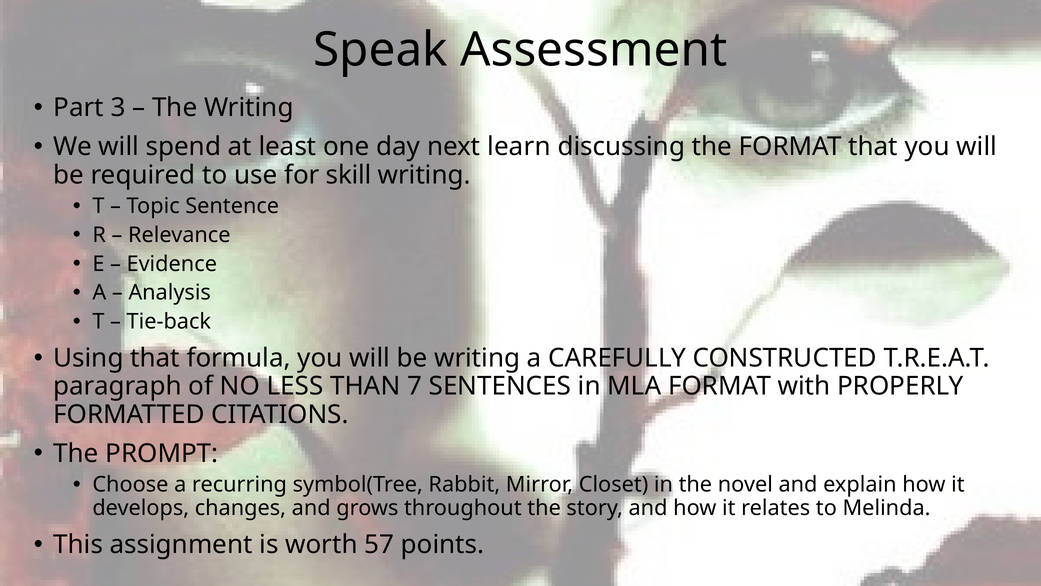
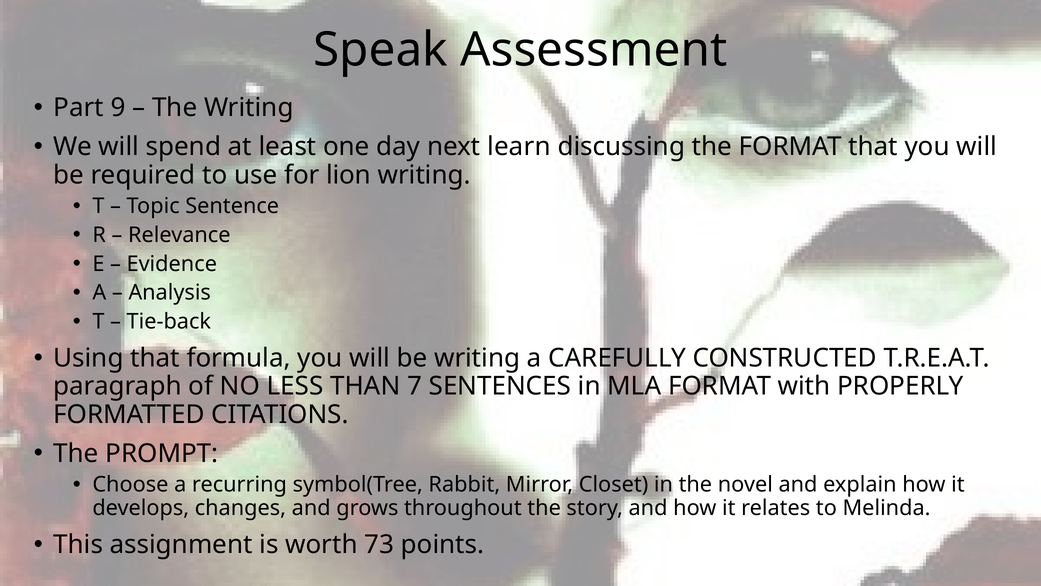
3: 3 -> 9 (118, 108)
skill: skill -> lion (349, 175)
57: 57 -> 73 (379, 544)
